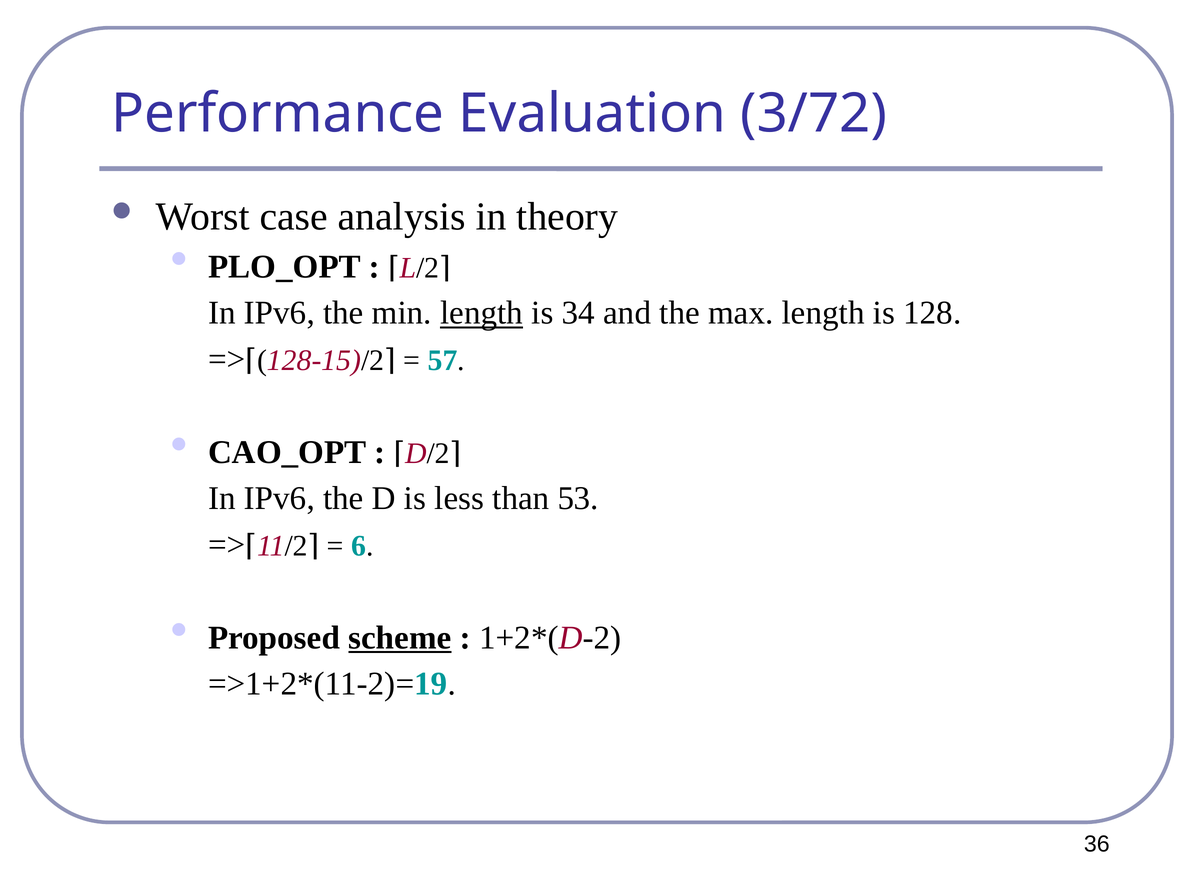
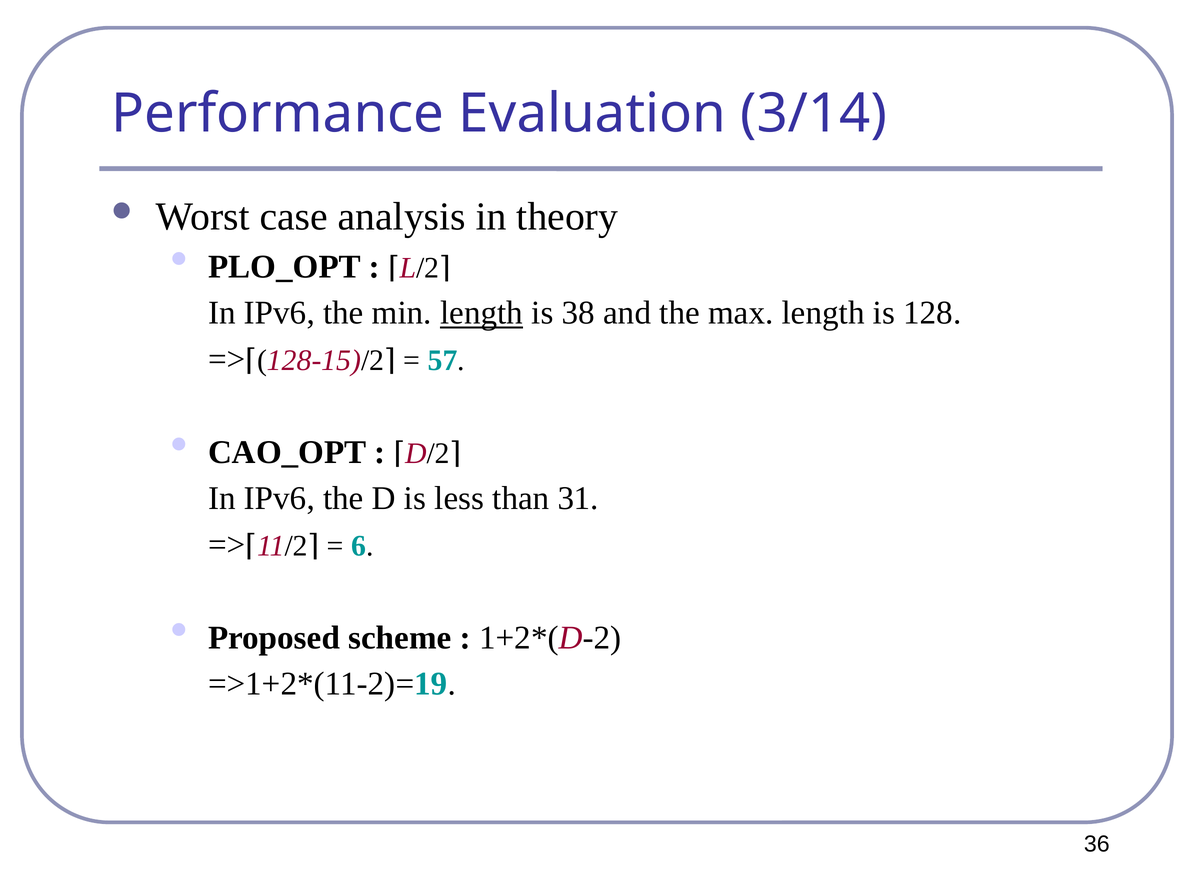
3/72: 3/72 -> 3/14 (814, 114)
34: 34 -> 38 (578, 313)
53: 53 -> 31 (578, 498)
scheme underline: present -> none (400, 638)
